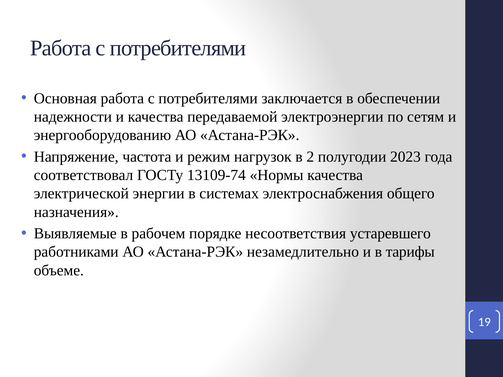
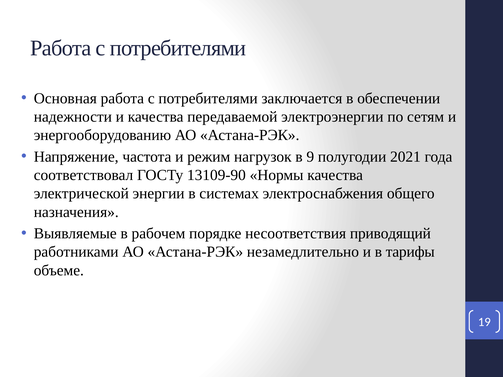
2: 2 -> 9 (310, 157)
2023: 2023 -> 2021 (405, 157)
13109-74: 13109-74 -> 13109-90 (216, 175)
устаревшего: устаревшего -> приводящий (390, 234)
